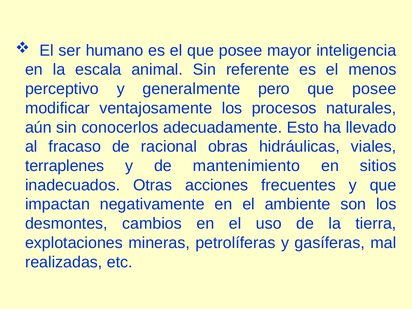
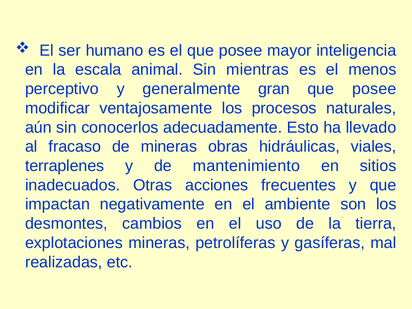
referente: referente -> mientras (258, 70)
pero: pero -> gran (274, 89)
de racional: racional -> mineras (169, 147)
